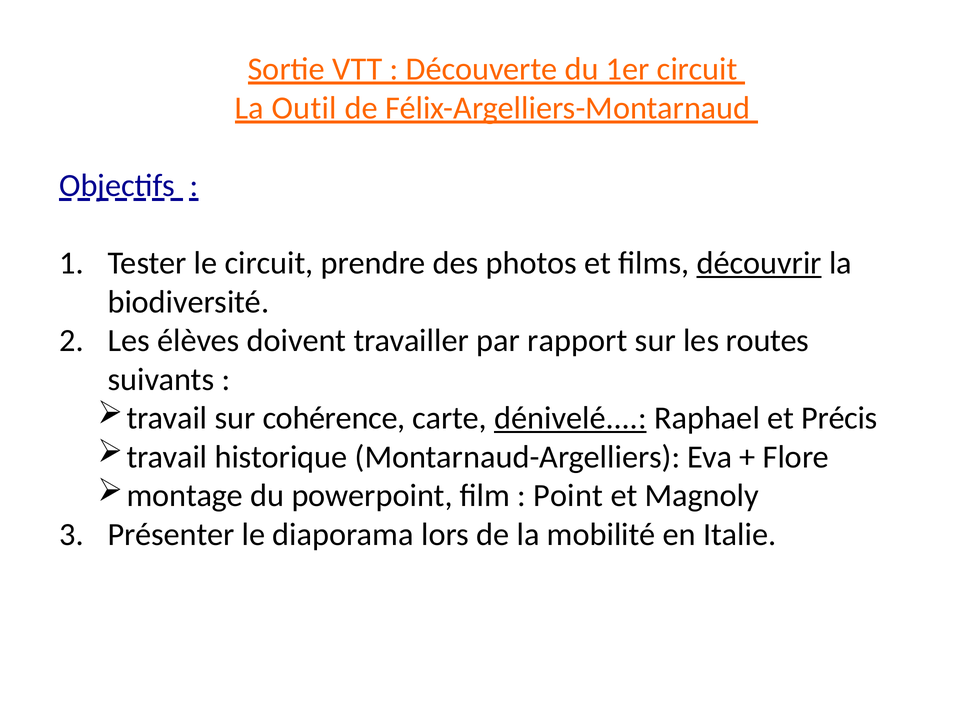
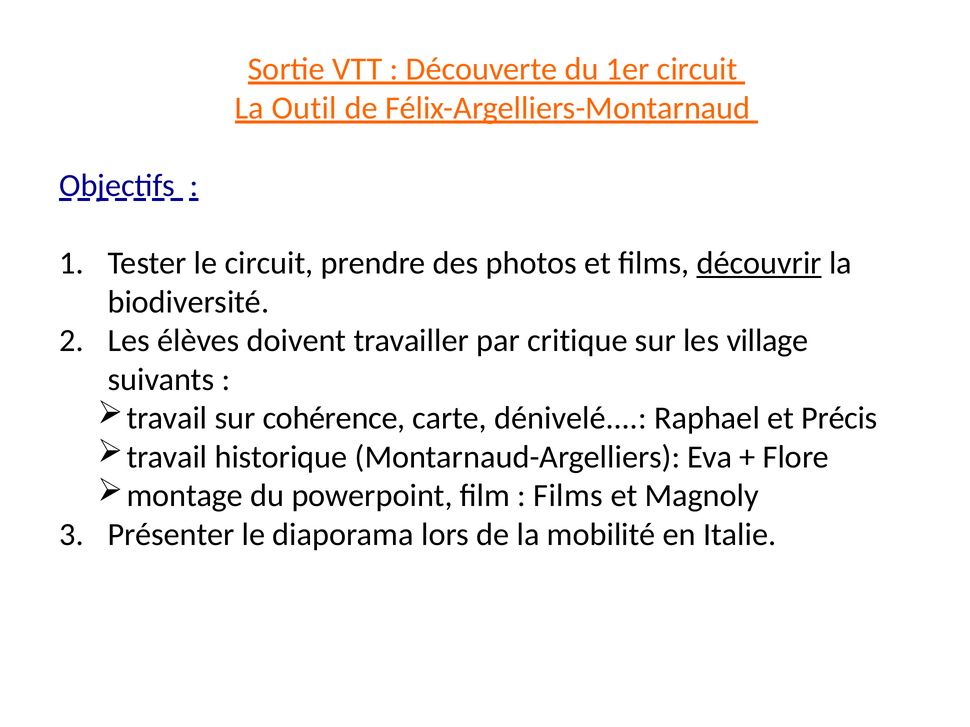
rapport: rapport -> critique (577, 341)
routes: routes -> village (768, 341)
dénivelé underline: present -> none (570, 419)
Point: Point -> Films (568, 496)
